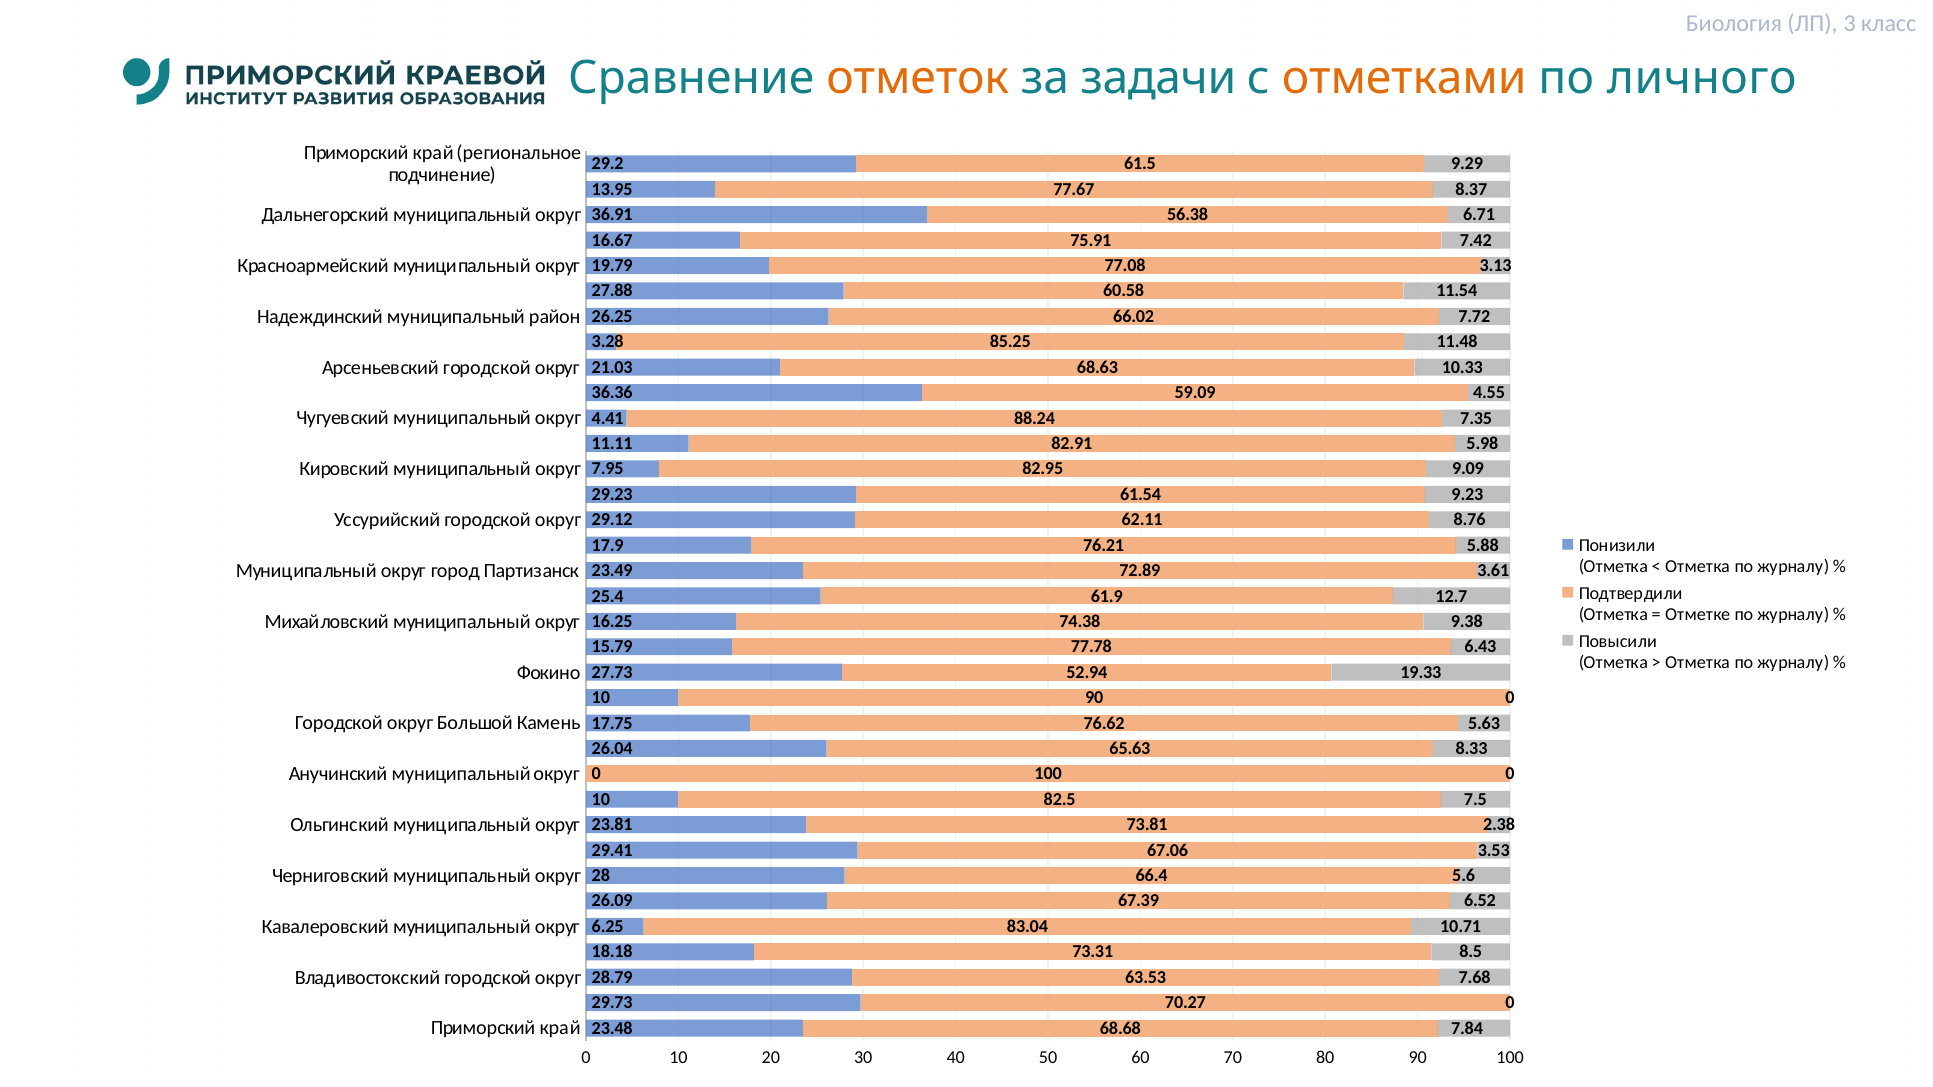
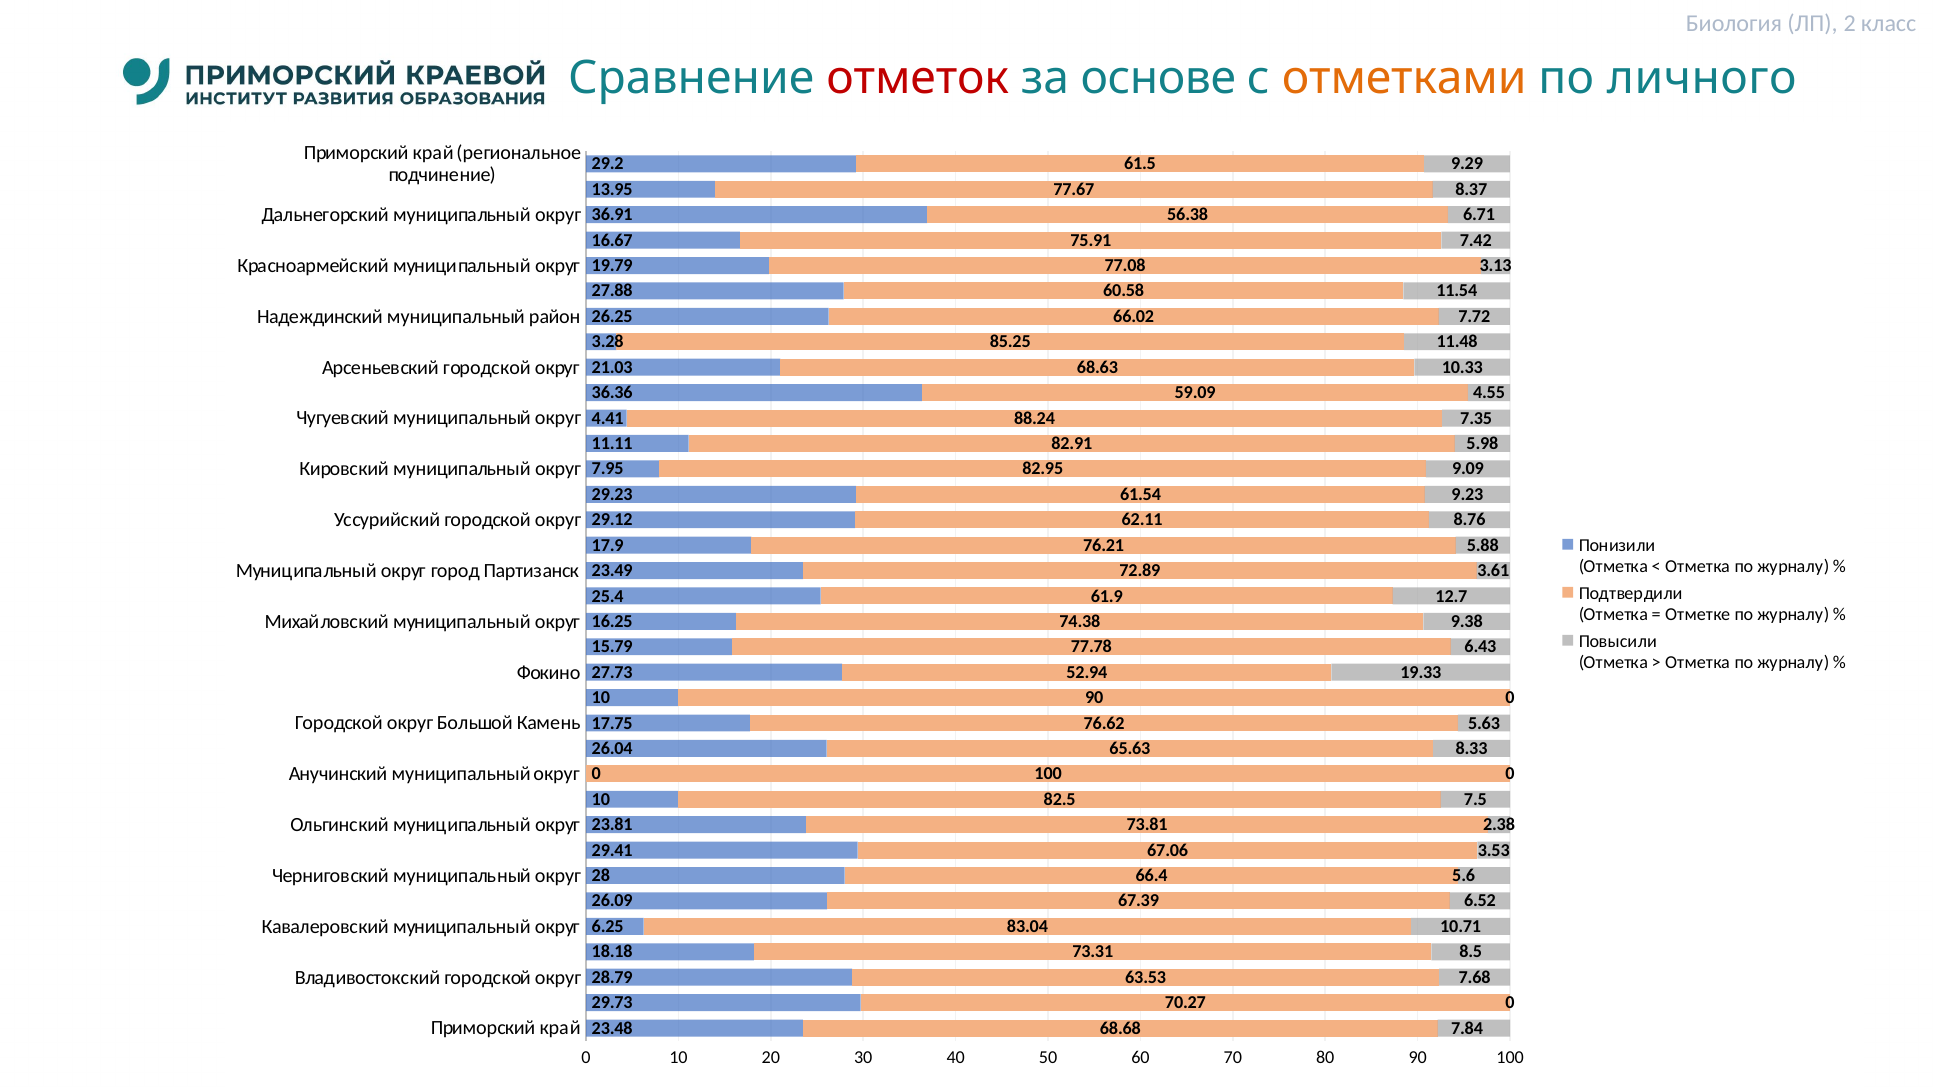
3: 3 -> 2 (1850, 23)
отметок colour: orange -> red (918, 78)
задачи: задачи -> основе (1158, 78)
